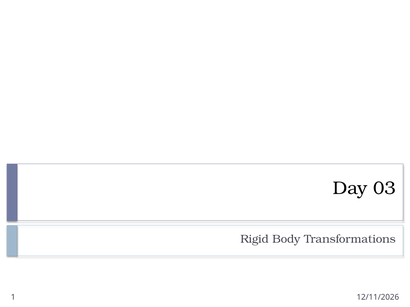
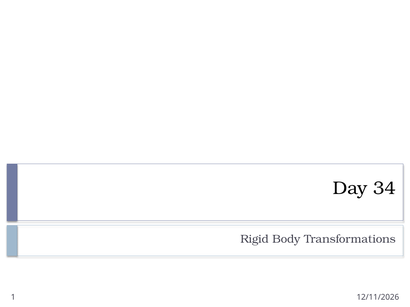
03: 03 -> 34 (384, 188)
